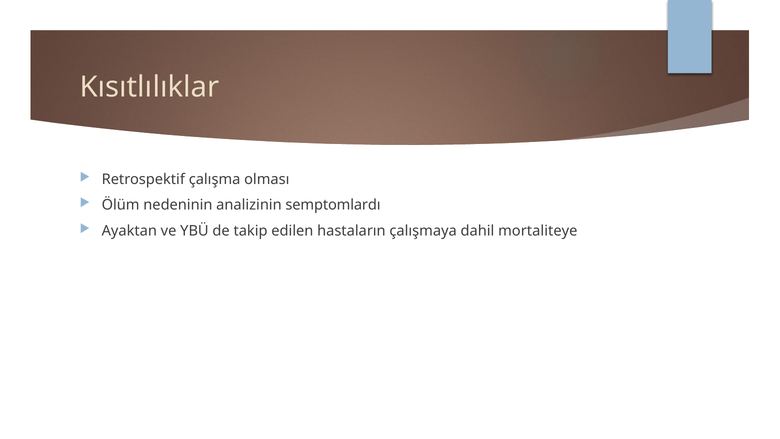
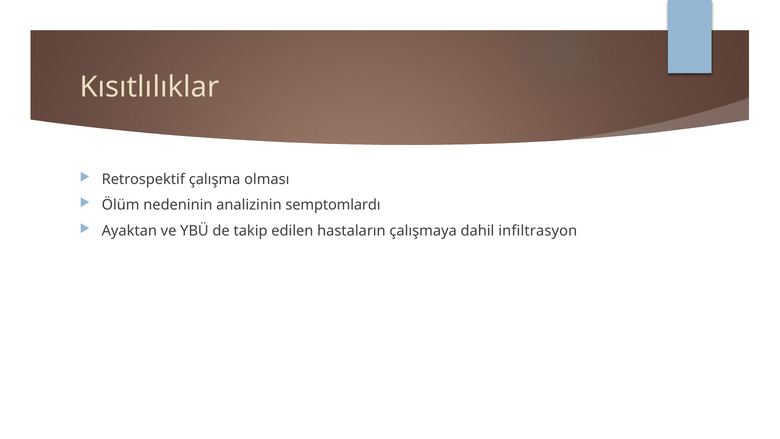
mortaliteye: mortaliteye -> infiltrasyon (538, 231)
